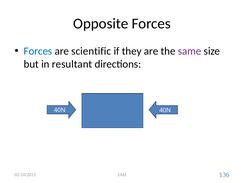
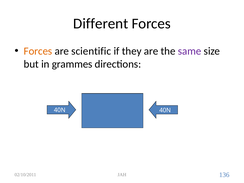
Opposite: Opposite -> Different (101, 24)
Forces colour: blue -> orange (38, 51)
resultant: resultant -> grammes (72, 64)
